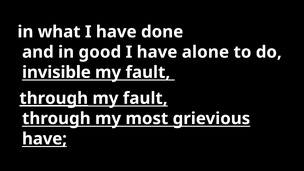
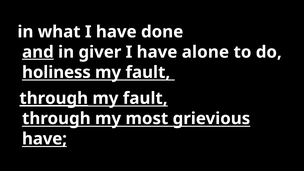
and underline: none -> present (38, 52)
good: good -> giver (100, 52)
invisible: invisible -> holiness (56, 72)
